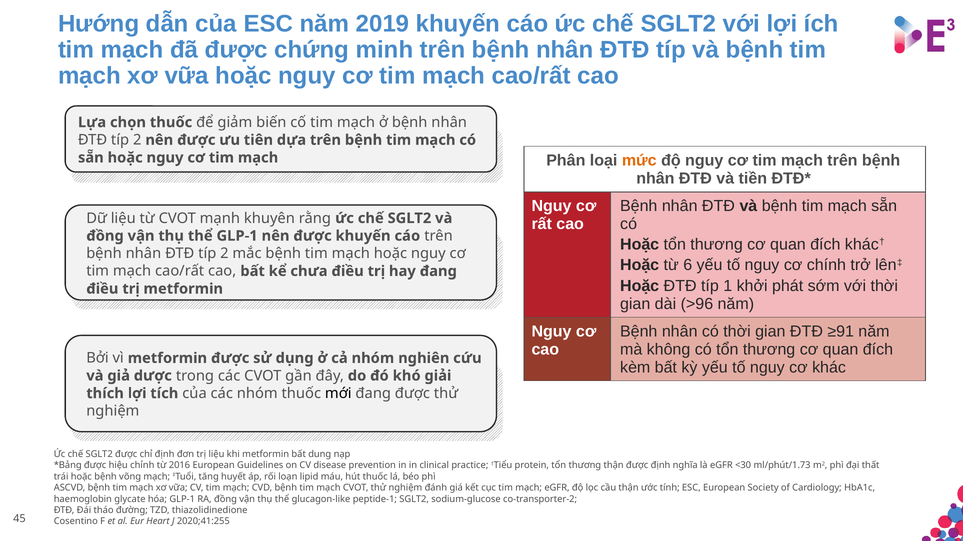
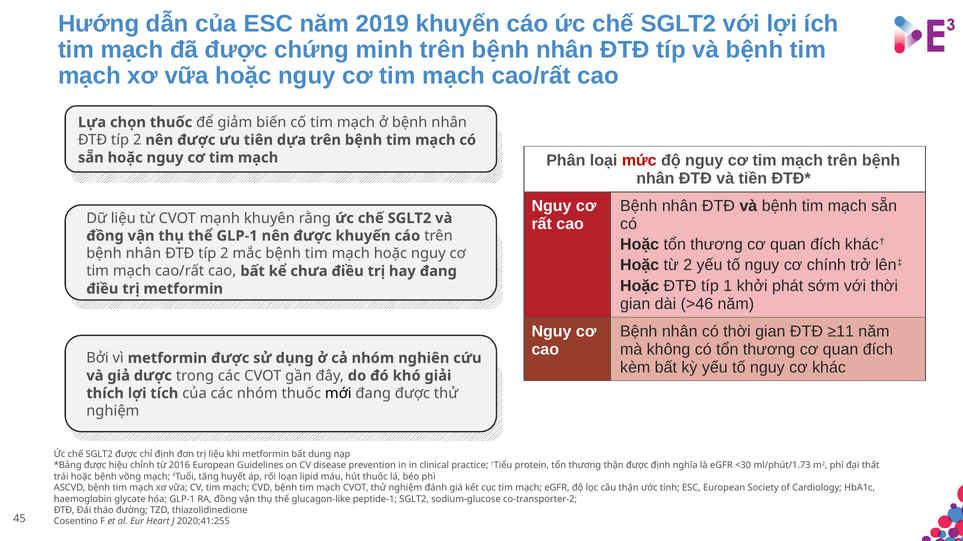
mức colour: orange -> red (639, 161)
từ 6: 6 -> 2 (688, 265)
>96: >96 -> >46 (697, 304)
≥91: ≥91 -> ≥11 (841, 332)
